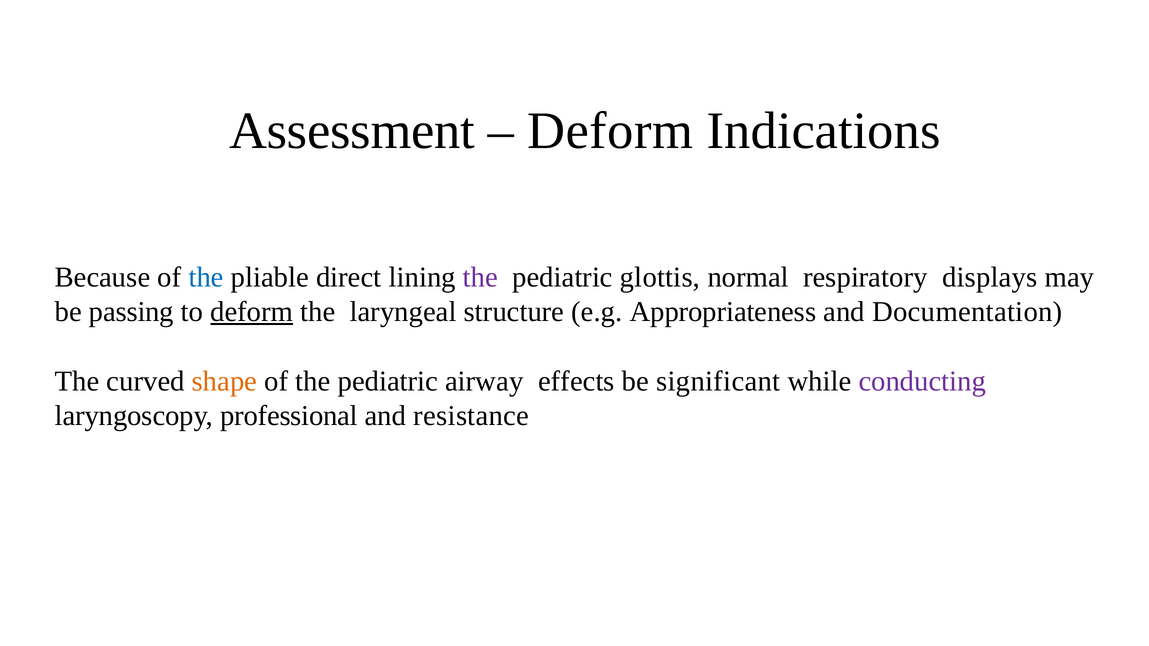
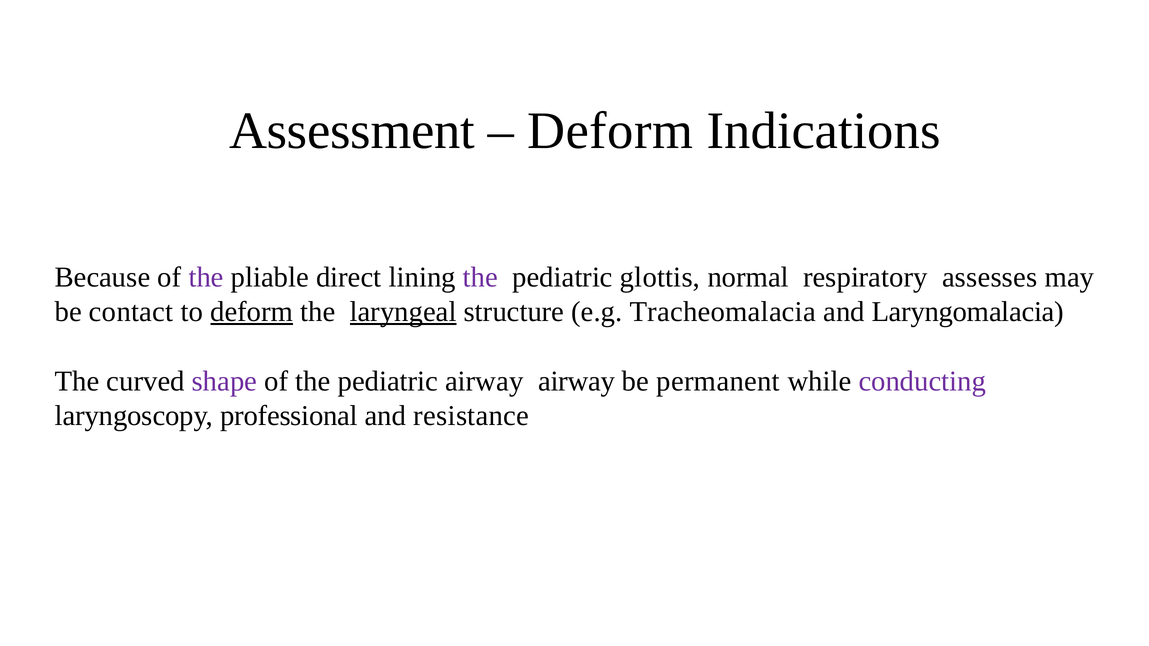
the colour: blue -> purple (206, 277)
displays: displays -> assesses (990, 277)
passing: passing -> contact (131, 312)
laryngeal underline: none -> present (403, 312)
Appropriateness: Appropriateness -> Tracheomalacia (723, 312)
Documentation: Documentation -> Laryngomalacia (968, 312)
shape colour: orange -> purple (224, 382)
airway effects: effects -> airway (577, 382)
significant: significant -> permanent (718, 382)
